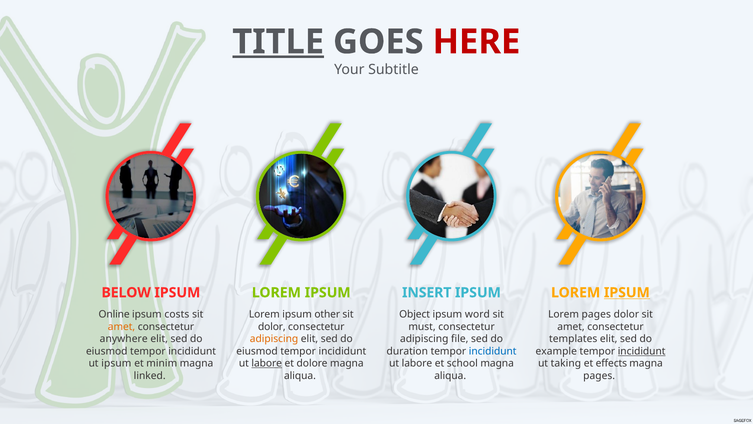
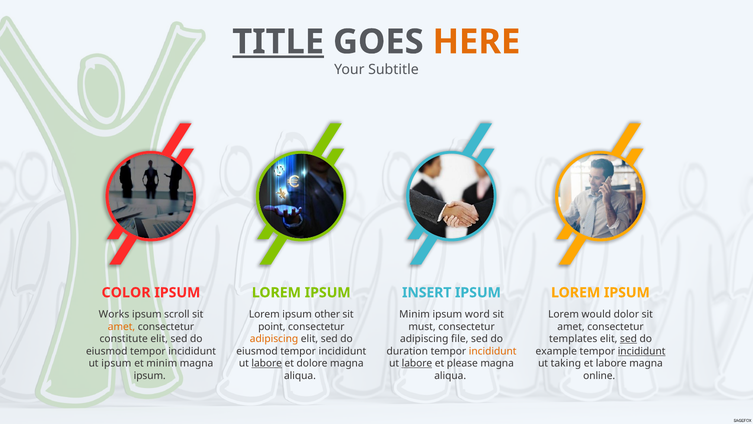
HERE colour: red -> orange (476, 42)
BELOW: BELOW -> COLOR (126, 292)
IPSUM underline: present -> none (627, 292)
Online: Online -> Works (114, 314)
costs: costs -> scroll (177, 314)
Object: Object -> Minim (415, 314)
Lorem pages: pages -> would (596, 314)
dolor: dolor -> point (272, 326)
anywhere: anywhere -> constitute (124, 339)
sed underline: none -> present (628, 339)
incididunt colour: blue -> orange (493, 351)
labore underline: none -> present (417, 363)
school: school -> please (462, 363)
et effects: effects -> labore (611, 363)
linked: linked -> ipsum (150, 375)
pages: pages -> online (599, 375)
